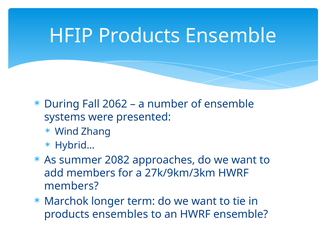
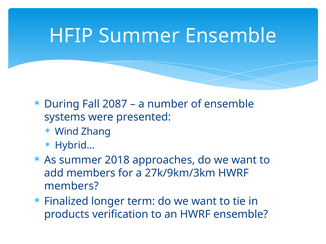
HFIP Products: Products -> Summer (139, 36)
2062: 2062 -> 2087 (115, 104)
2082: 2082 -> 2018 (117, 160)
Marchok: Marchok -> Finalized (66, 202)
ensembles: ensembles -> verification (120, 215)
